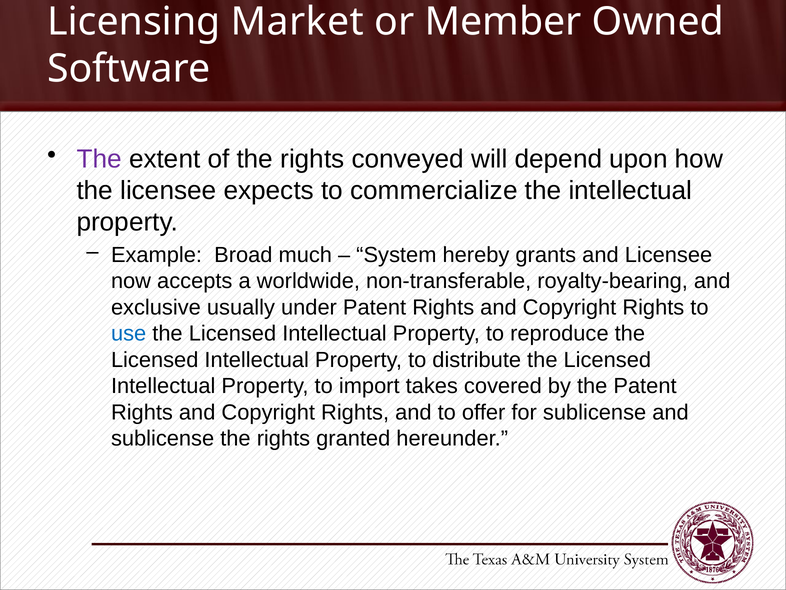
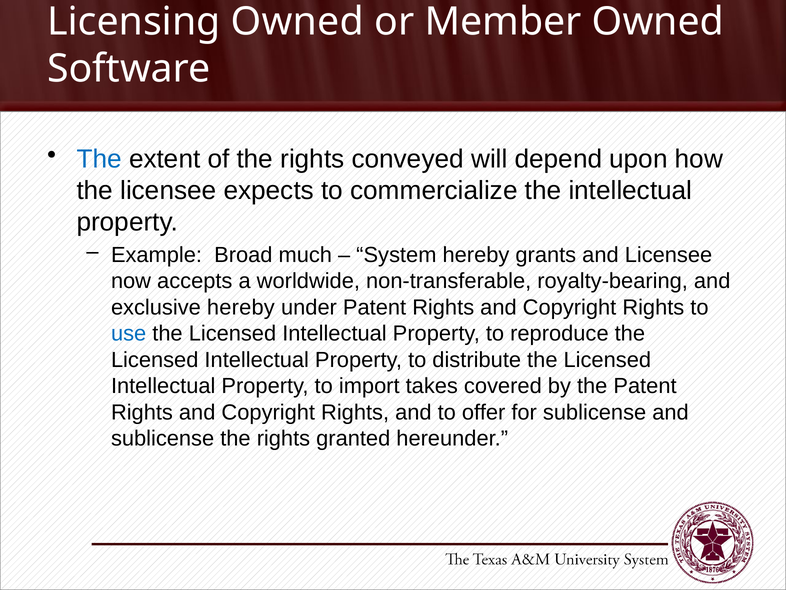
Licensing Market: Market -> Owned (297, 22)
The colour: purple -> blue (99, 159)
exclusive usually: usually -> hereby (241, 307)
